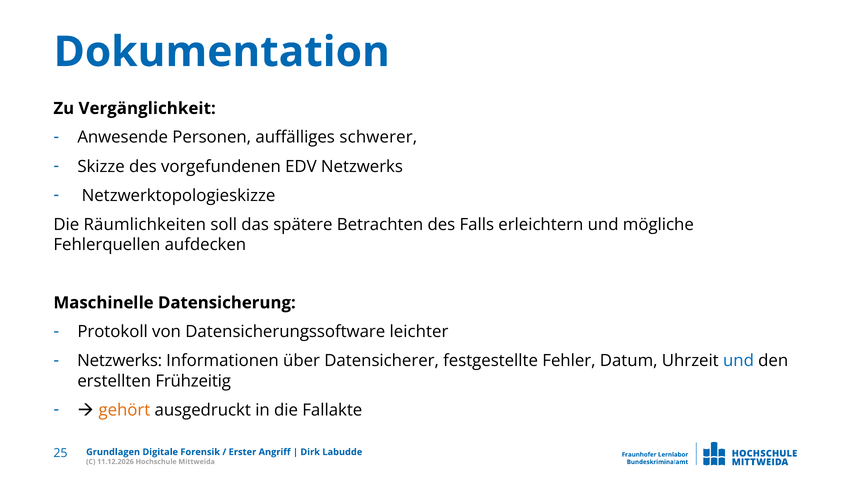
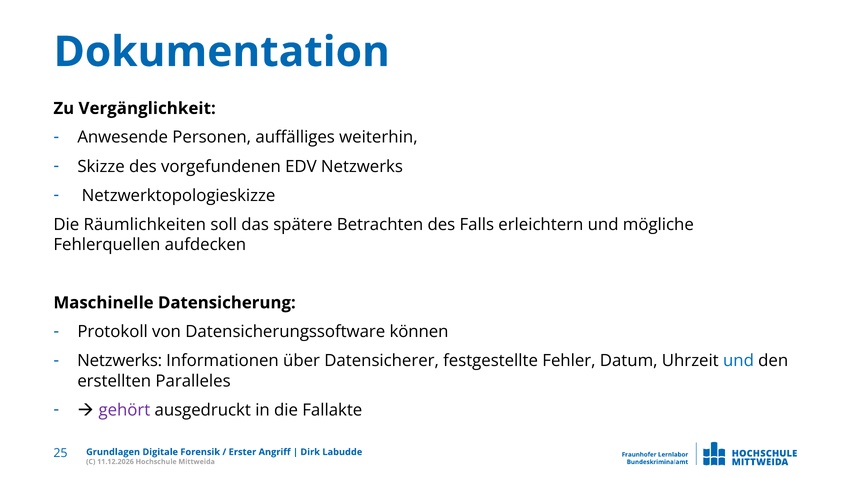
schwerer: schwerer -> weiterhin (378, 137)
leichter: leichter -> können (419, 332)
Frühzeitig: Frühzeitig -> Paralleles (193, 381)
gehört colour: orange -> purple (124, 410)
